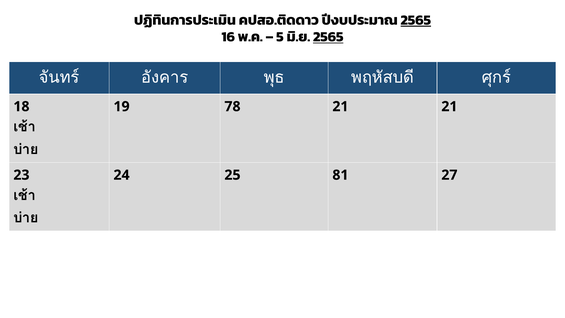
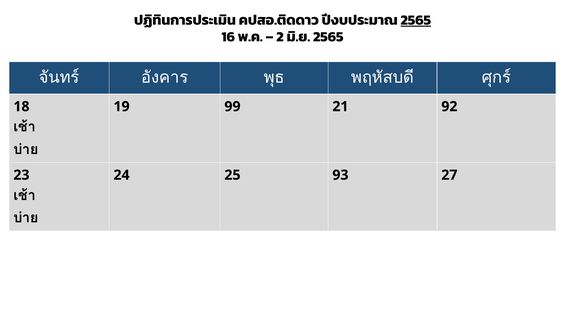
5: 5 -> 2 (280, 37)
2565 underline: present -> none (328, 37)
78: 78 -> 99 (232, 106)
21 21: 21 -> 92 (449, 106)
81: 81 -> 93 (340, 175)
